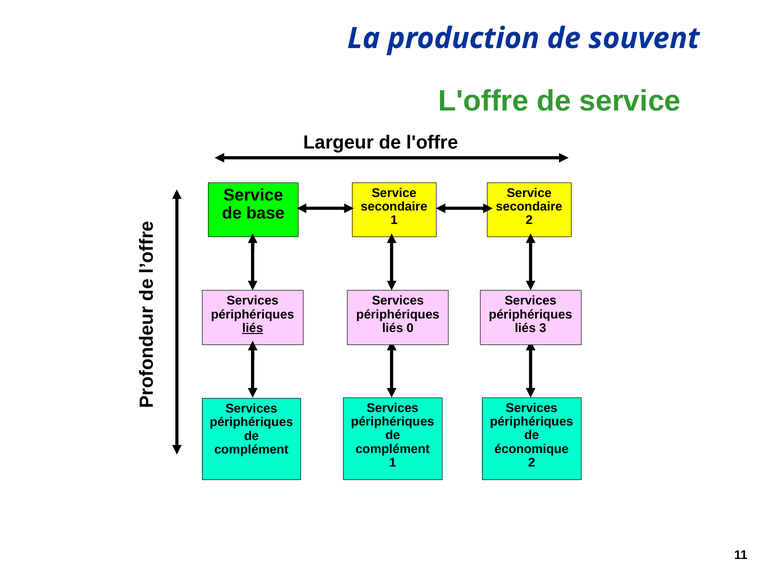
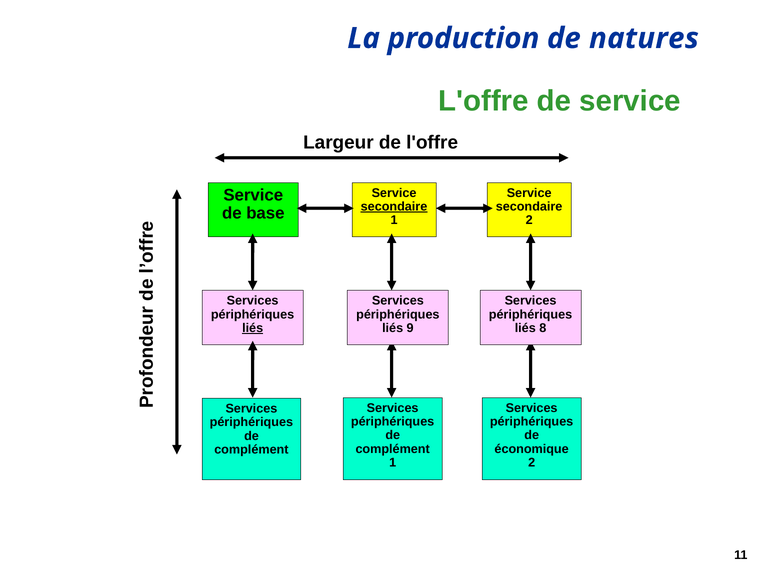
souvent: souvent -> natures (644, 38)
secondaire underline: none -> present (394, 207)
0: 0 -> 9 (410, 328)
3: 3 -> 8 (543, 328)
